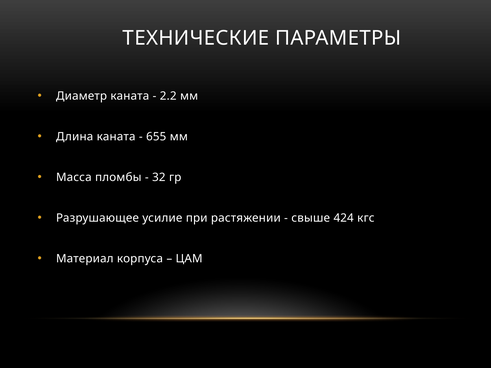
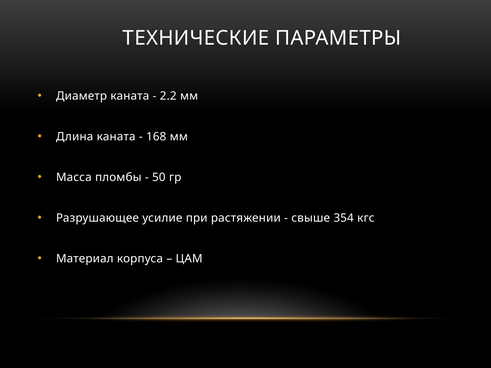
655: 655 -> 168 (156, 137)
32: 32 -> 50 (159, 177)
424: 424 -> 354 (344, 218)
